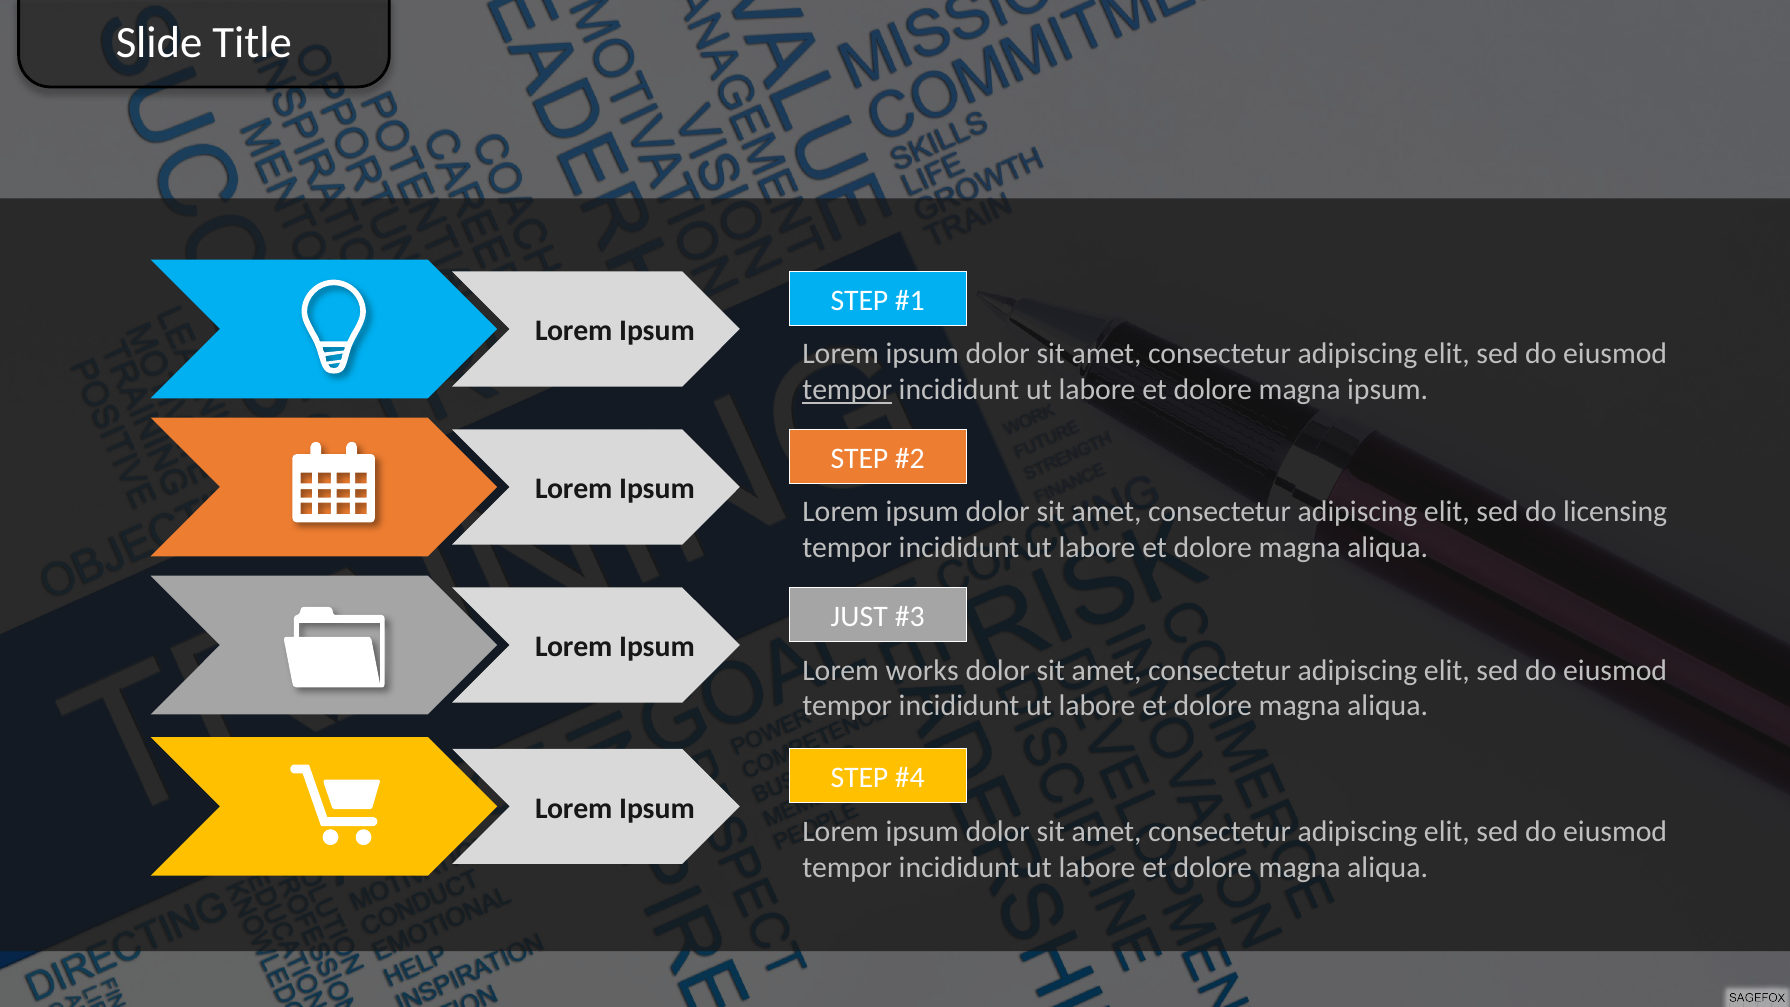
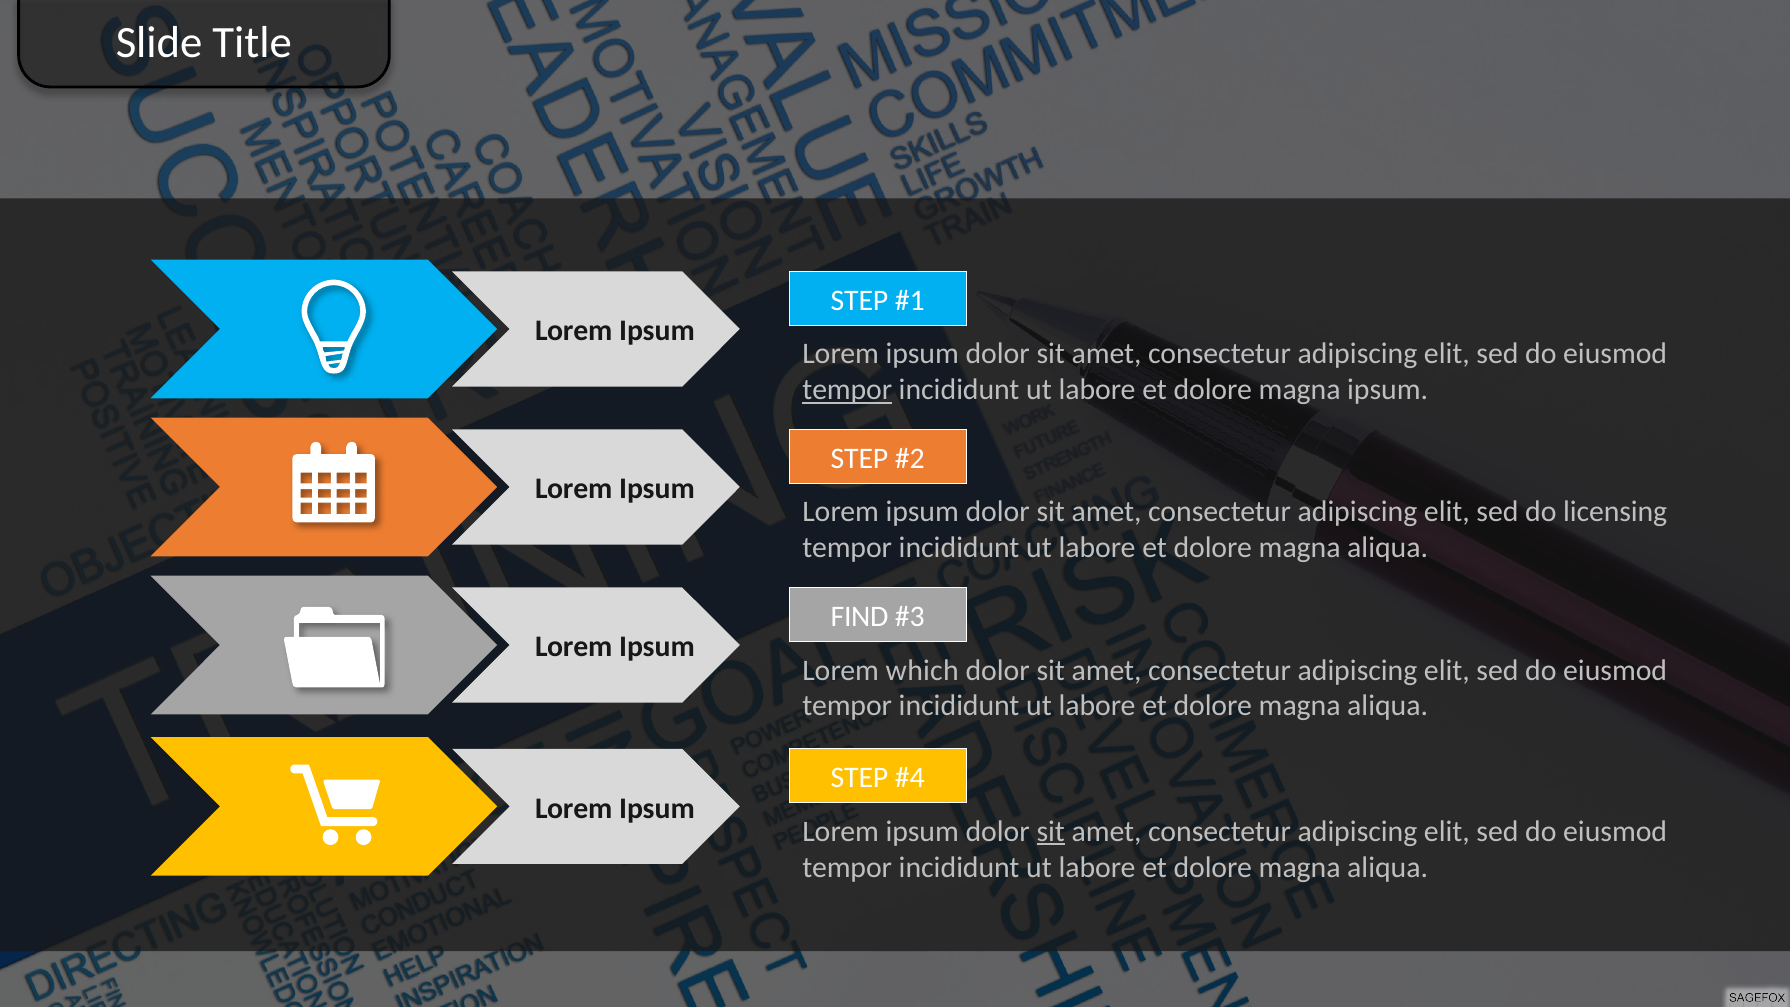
JUST: JUST -> FIND (860, 616)
works: works -> which (922, 670)
sit underline: none -> present (1051, 831)
